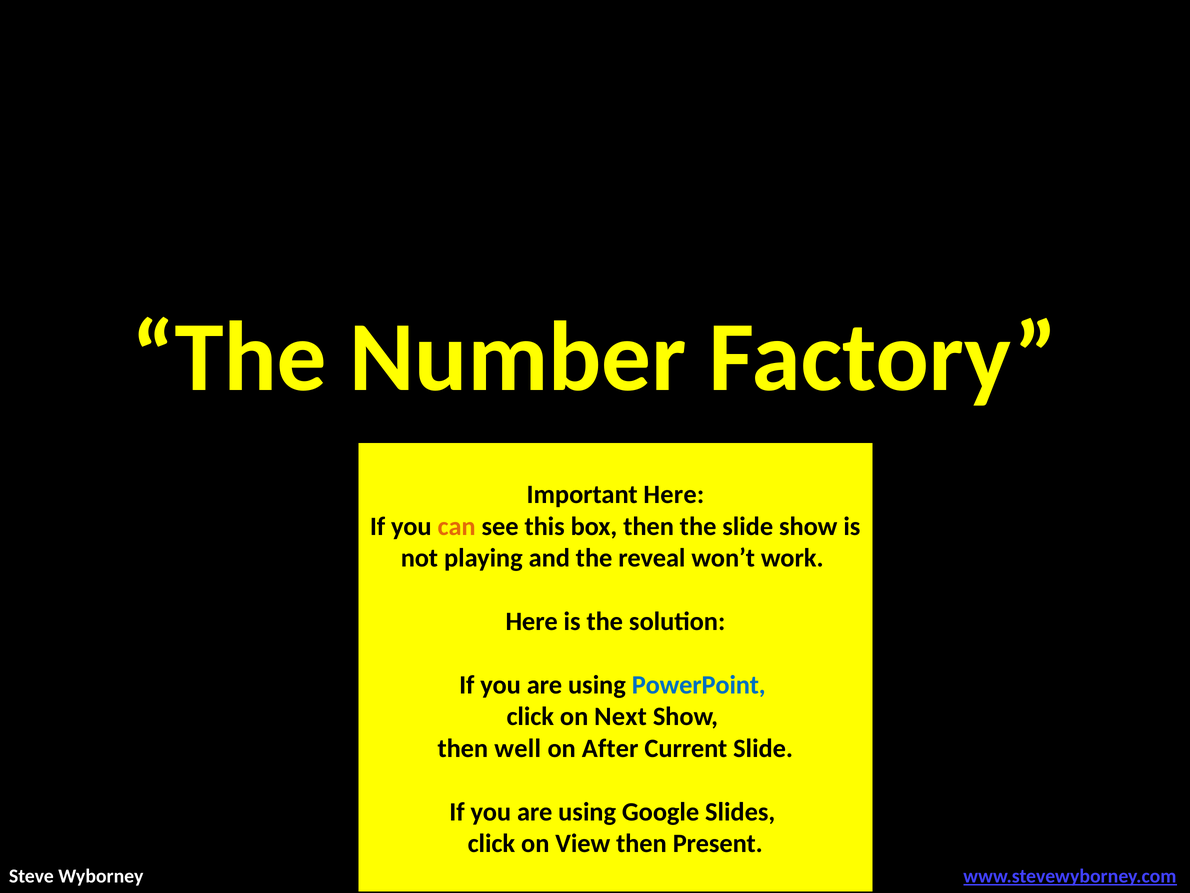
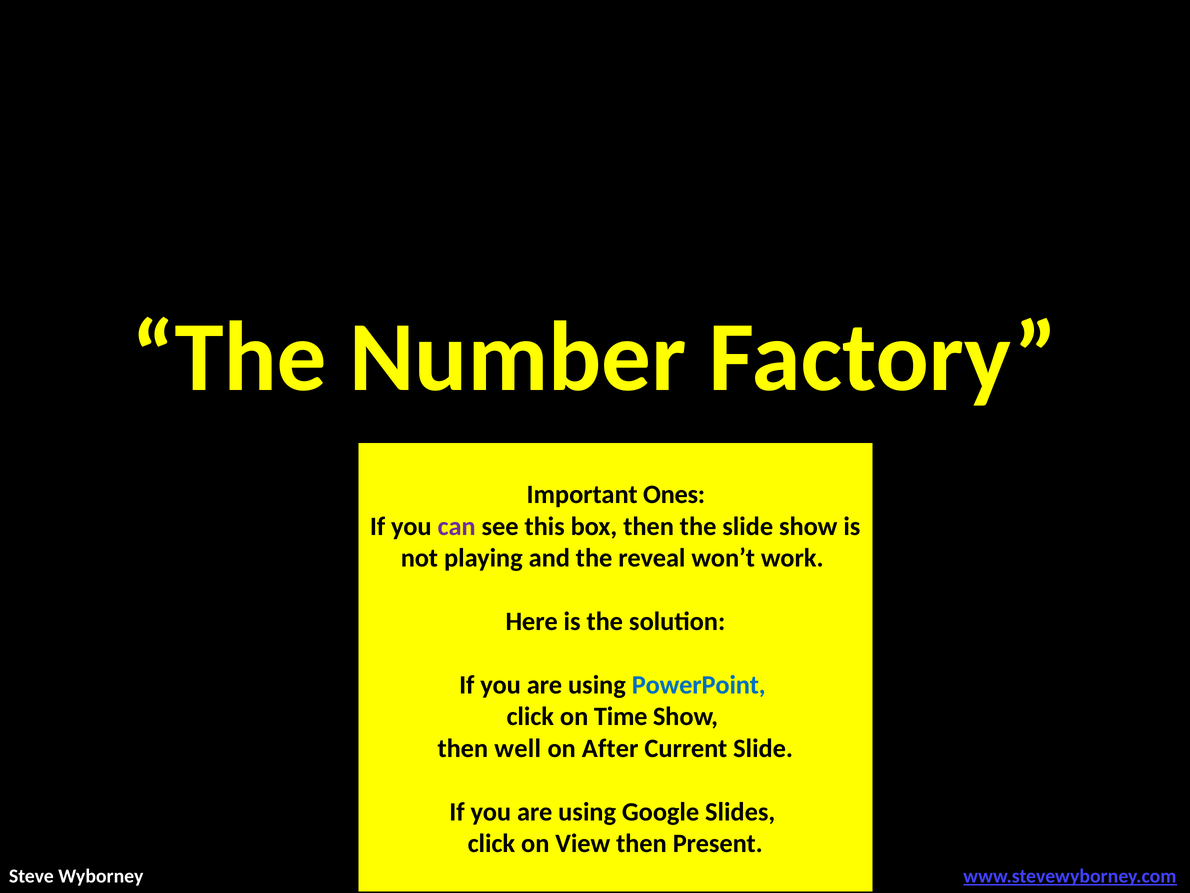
Important Here: Here -> Ones (674, 494)
can colour: orange -> purple (457, 526)
Next: Next -> Time (621, 716)
